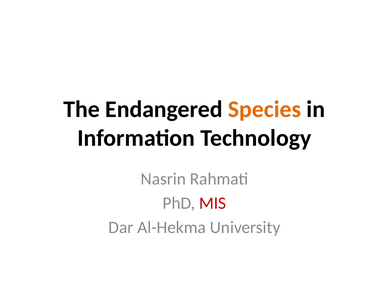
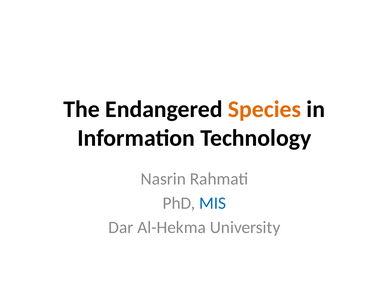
MIS colour: red -> blue (213, 203)
